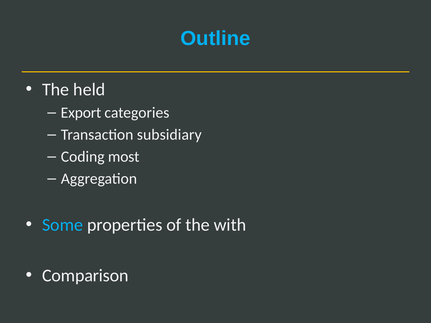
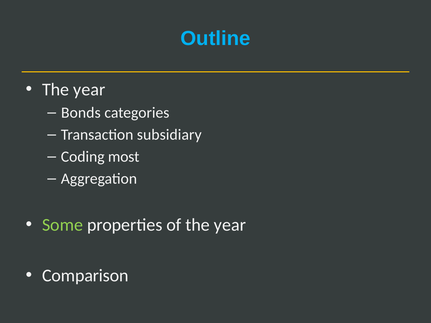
held: held -> year (89, 90)
Export: Export -> Bonds (81, 113)
Some colour: light blue -> light green (62, 225)
of the with: with -> year (230, 225)
